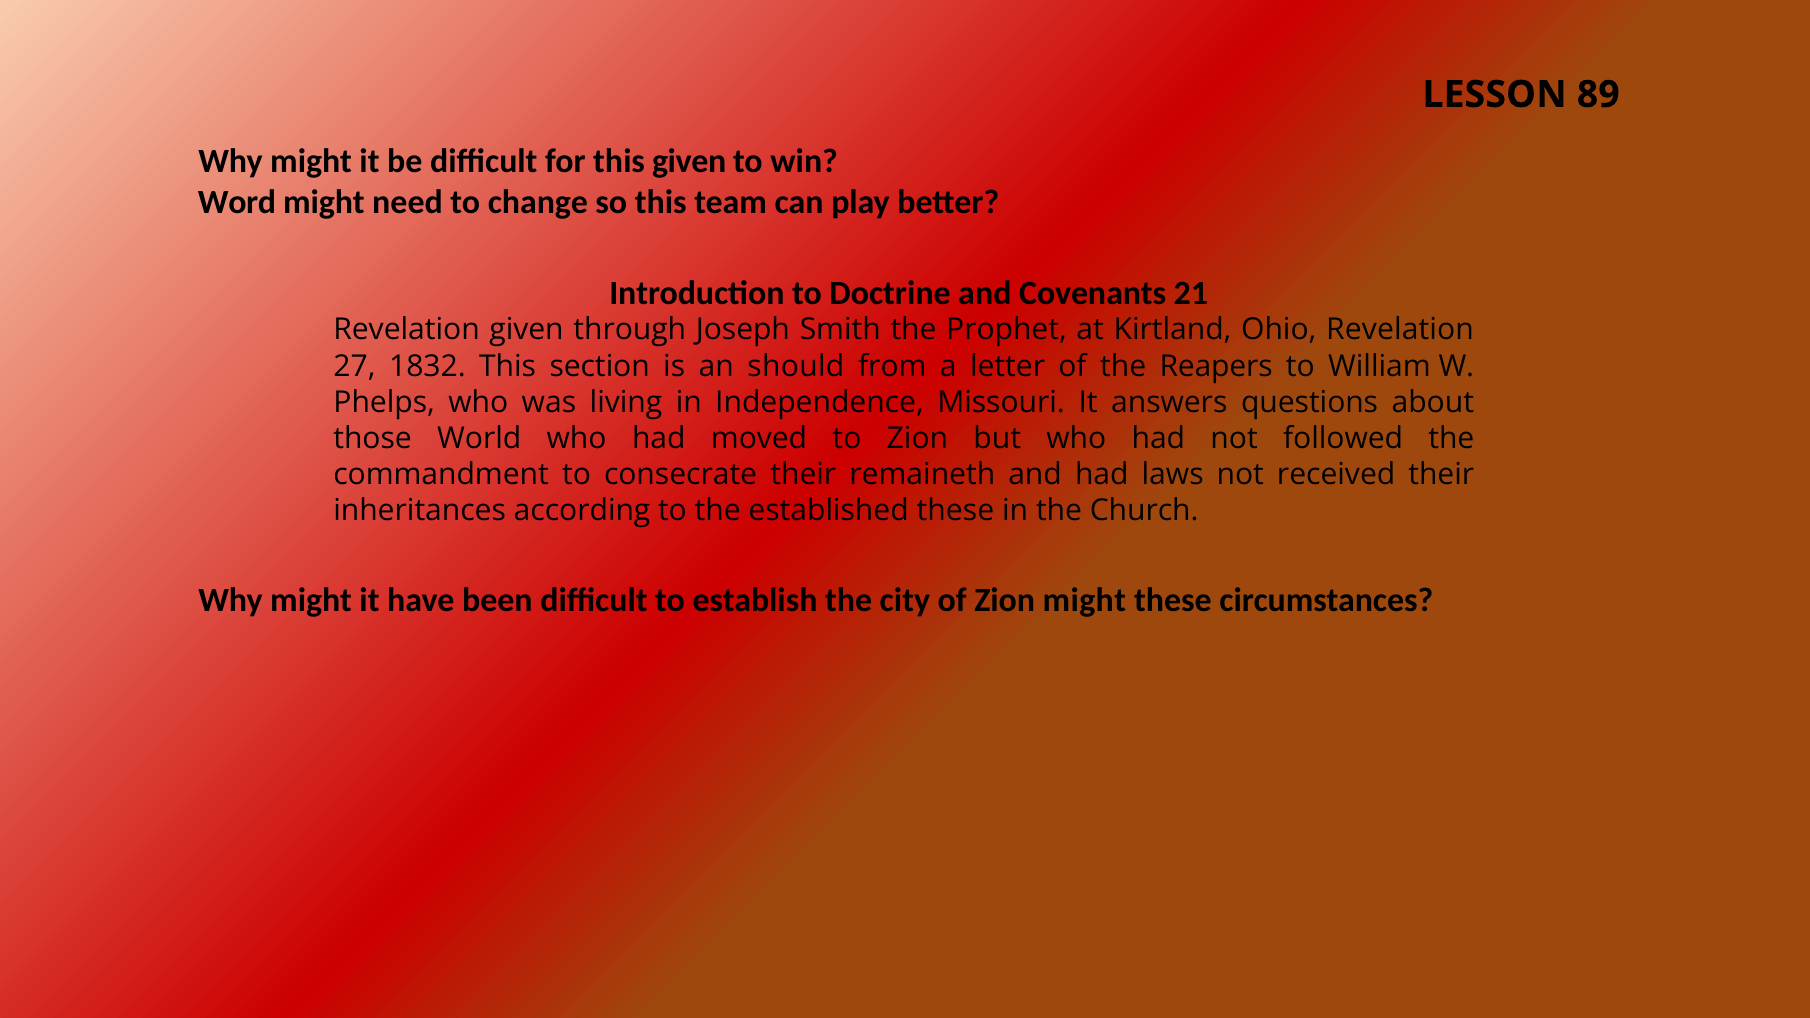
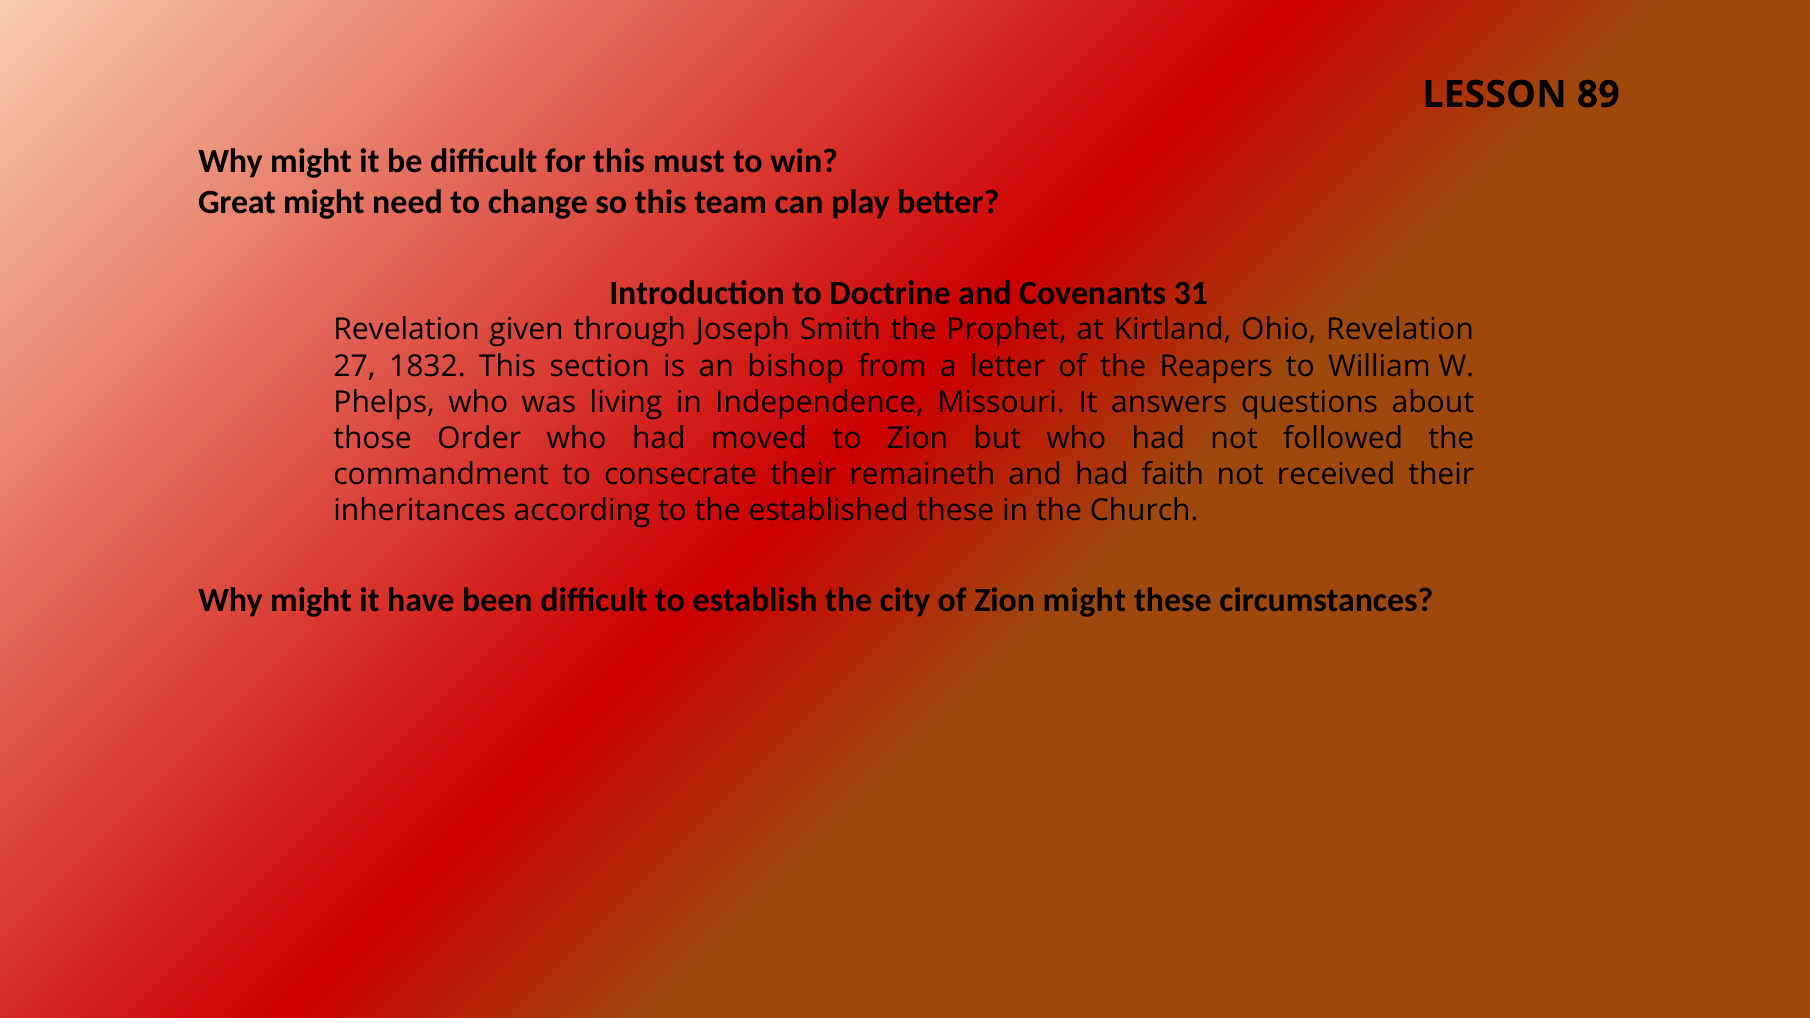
this given: given -> must (689, 162)
Word: Word -> Great (237, 202)
21: 21 -> 31 (1191, 294)
should: should -> bishop (796, 366)
World: World -> Order (479, 439)
laws: laws -> faith (1173, 475)
